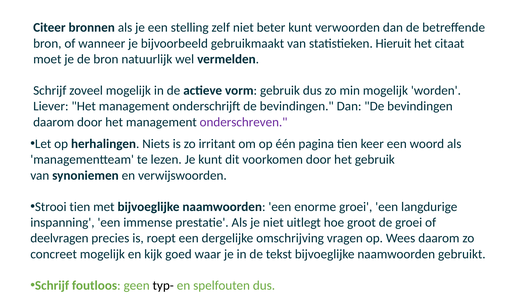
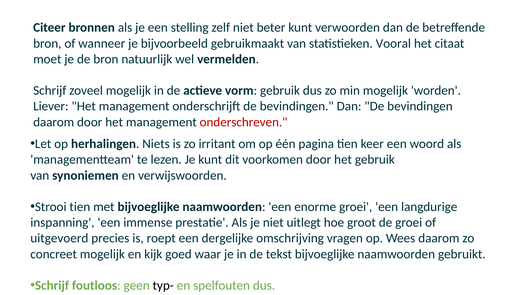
Hieruit: Hieruit -> Vooral (393, 43)
onderschreven colour: purple -> red (244, 122)
deelvragen: deelvragen -> uitgevoerd (59, 239)
